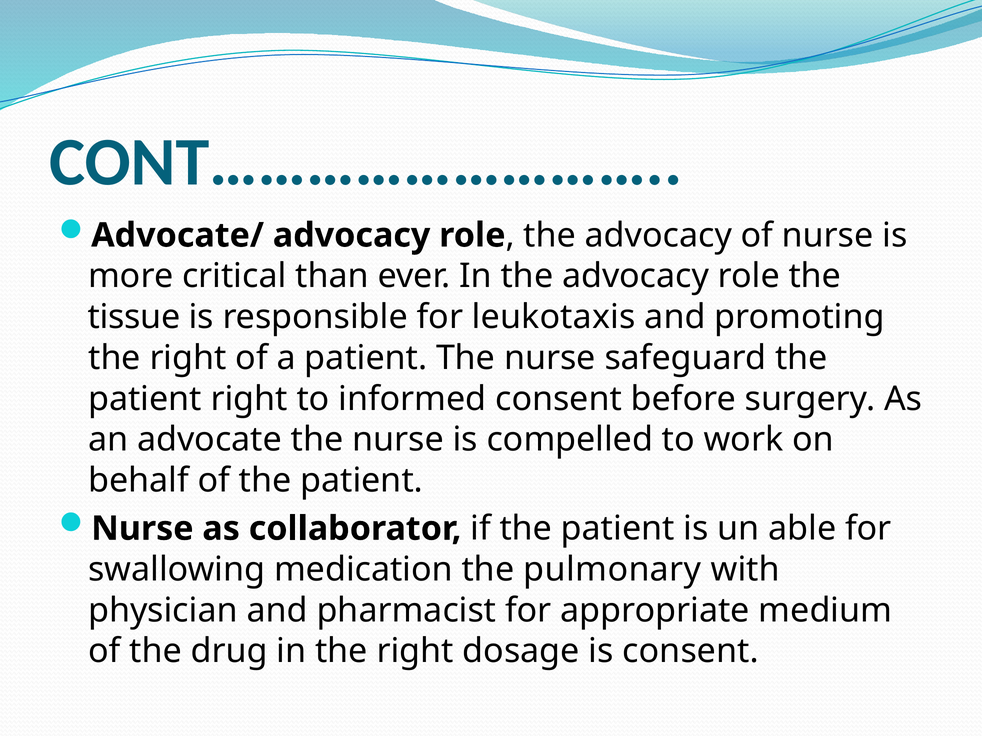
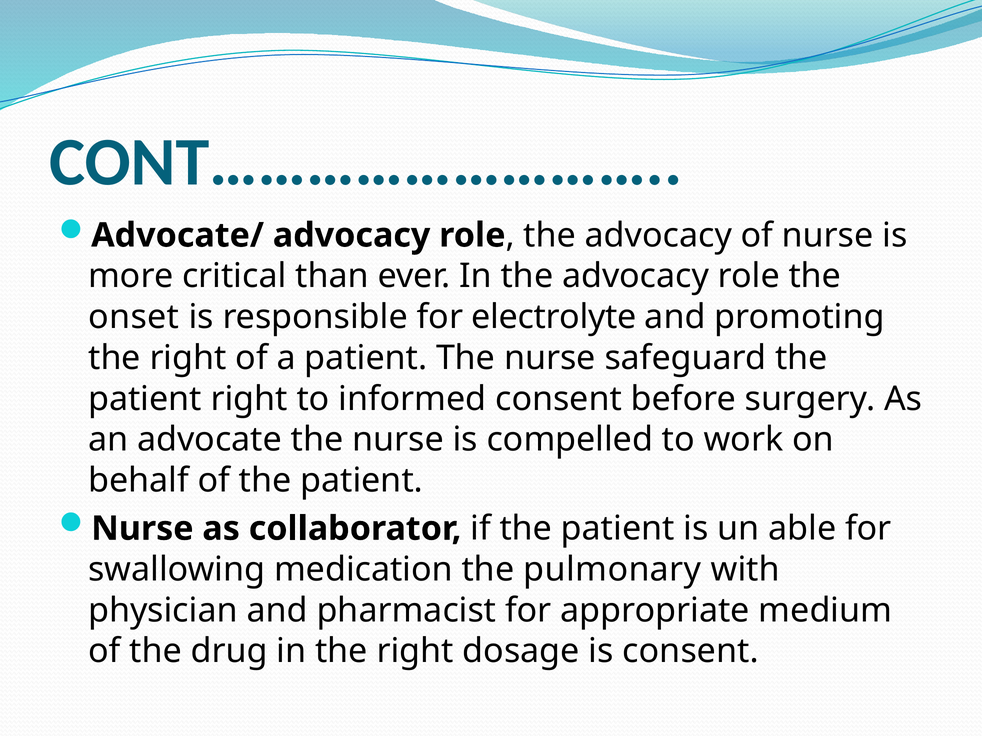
tissue: tissue -> onset (134, 317)
leukotaxis: leukotaxis -> electrolyte (554, 317)
